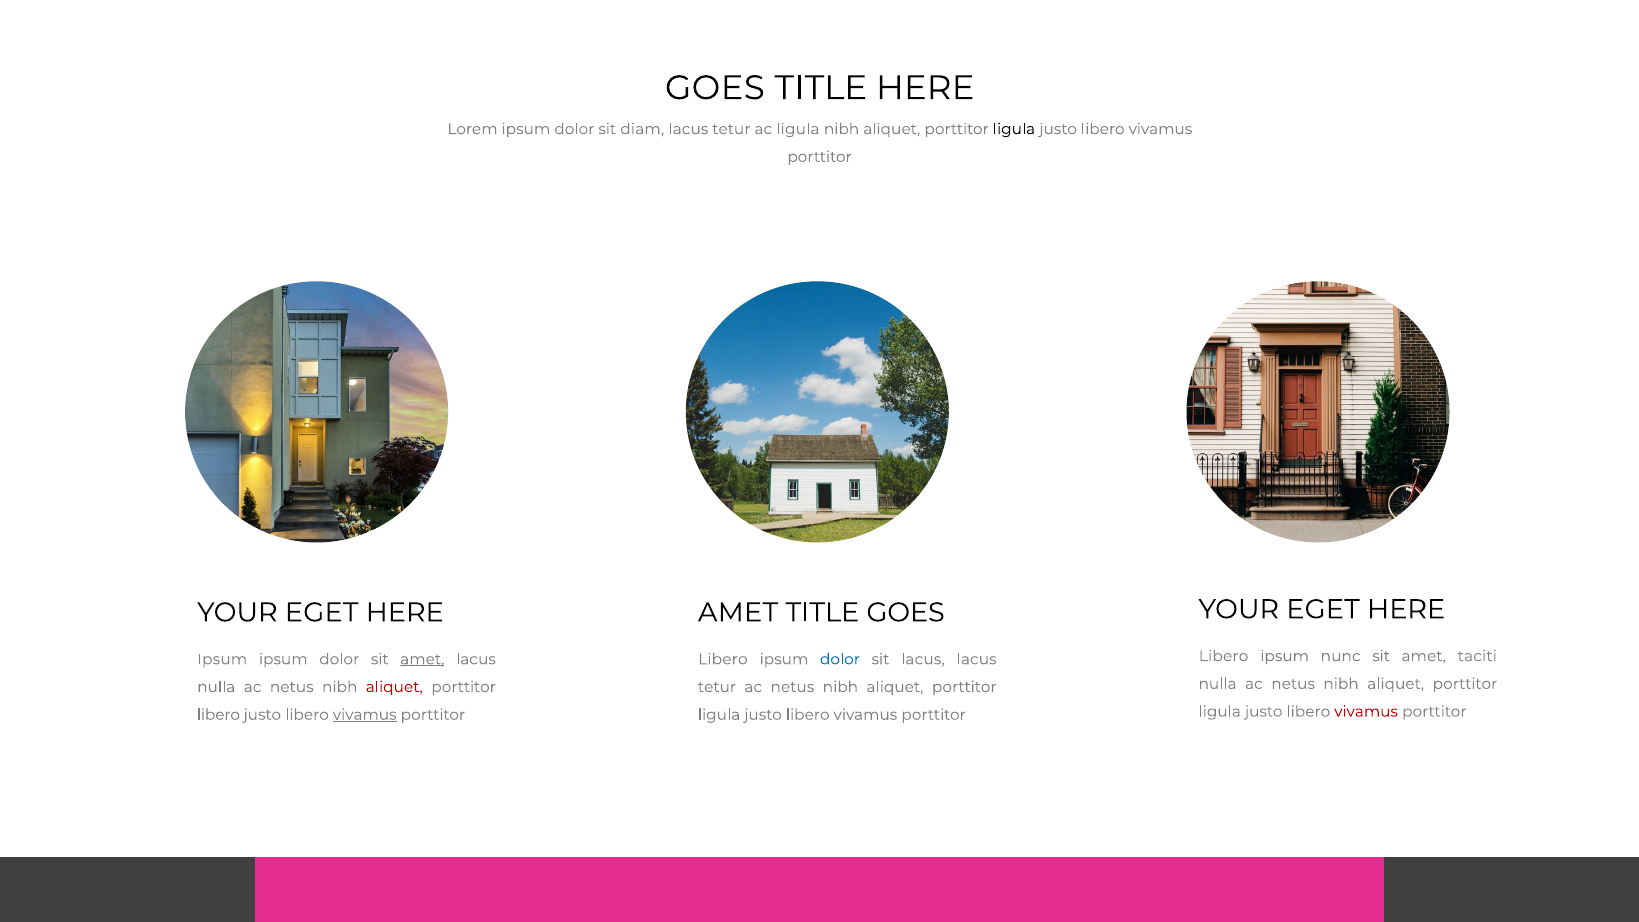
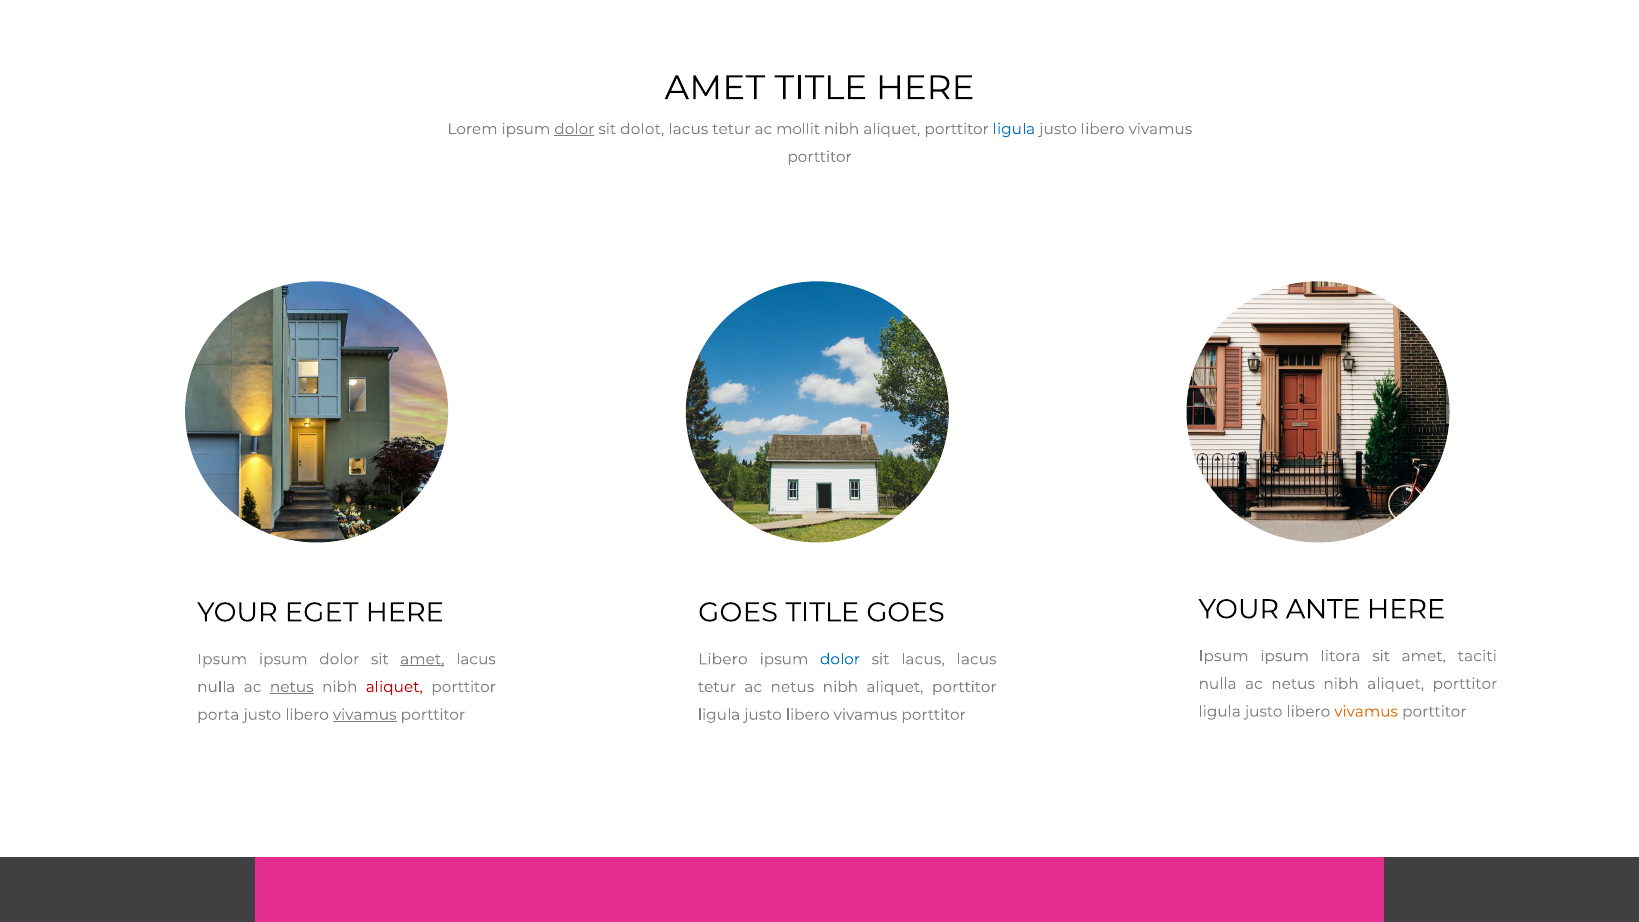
GOES: GOES -> AMET (715, 88)
dolor underline: none -> present (574, 129)
diam: diam -> dolot (642, 129)
ac ligula: ligula -> mollit (798, 129)
ligula colour: black -> blue (1014, 129)
EGET: EGET -> ANTE (1323, 609)
AMET: AMET -> GOES (738, 612)
Libero: Libero -> Ipsum (1224, 656)
nunc: nunc -> litora (1341, 656)
netus underline: none -> present (292, 687)
vivamus colour: red -> orange (1366, 712)
libero: libero -> porta (218, 715)
